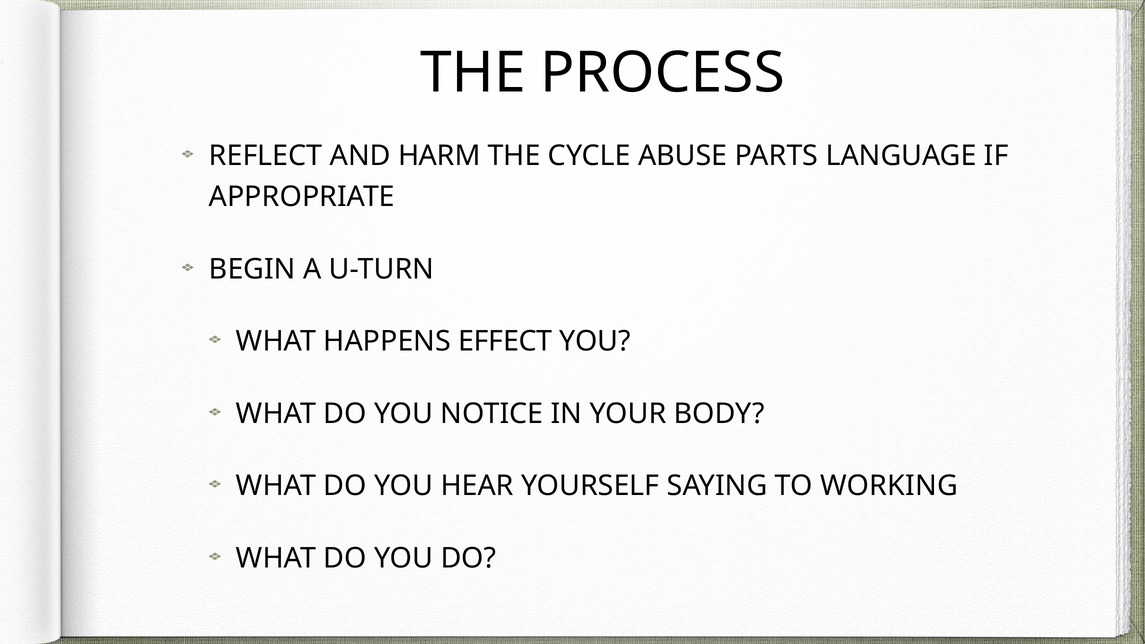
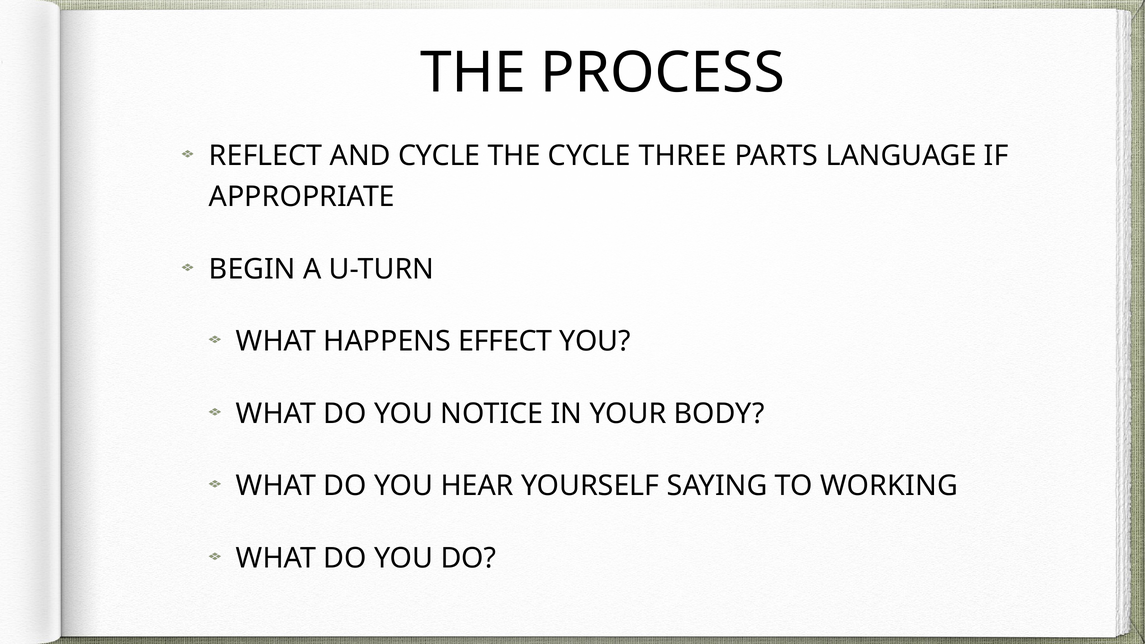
AND HARM: HARM -> CYCLE (439, 156)
ABUSE: ABUSE -> THREE (682, 156)
